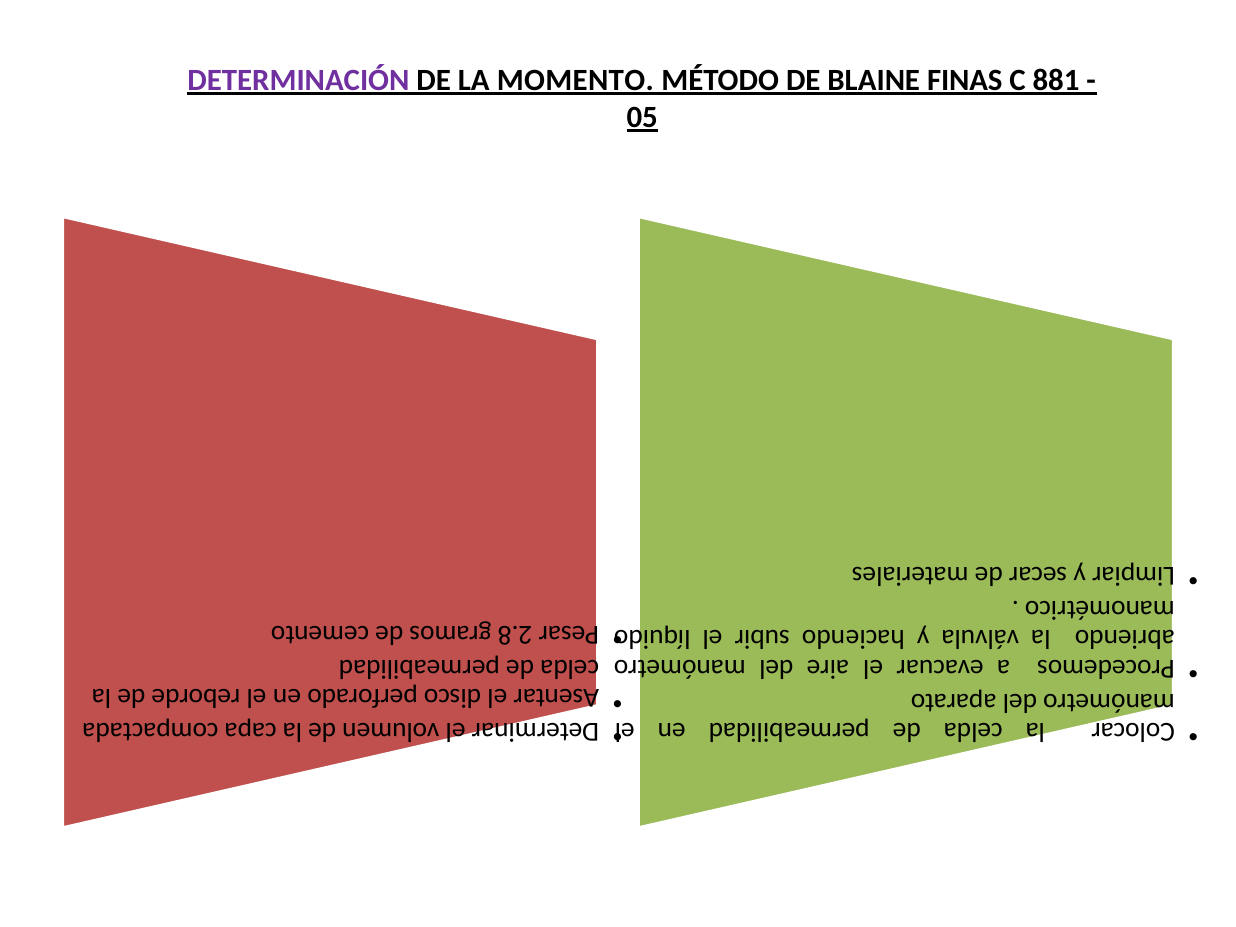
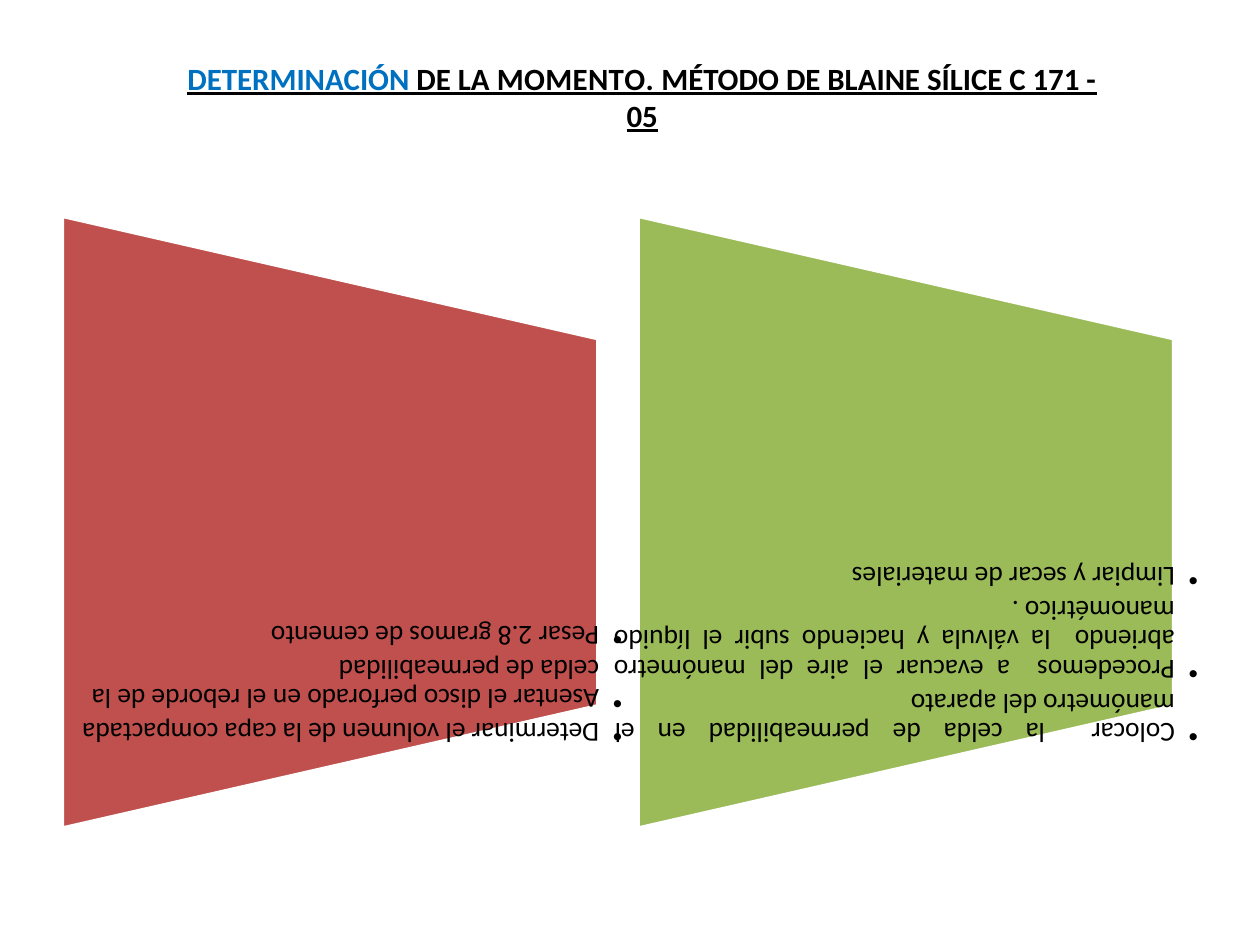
DETERMINACIÓN colour: purple -> blue (298, 80)
FINAS: FINAS -> SÍLICE (965, 80)
881: 881 -> 171 (1056, 80)
